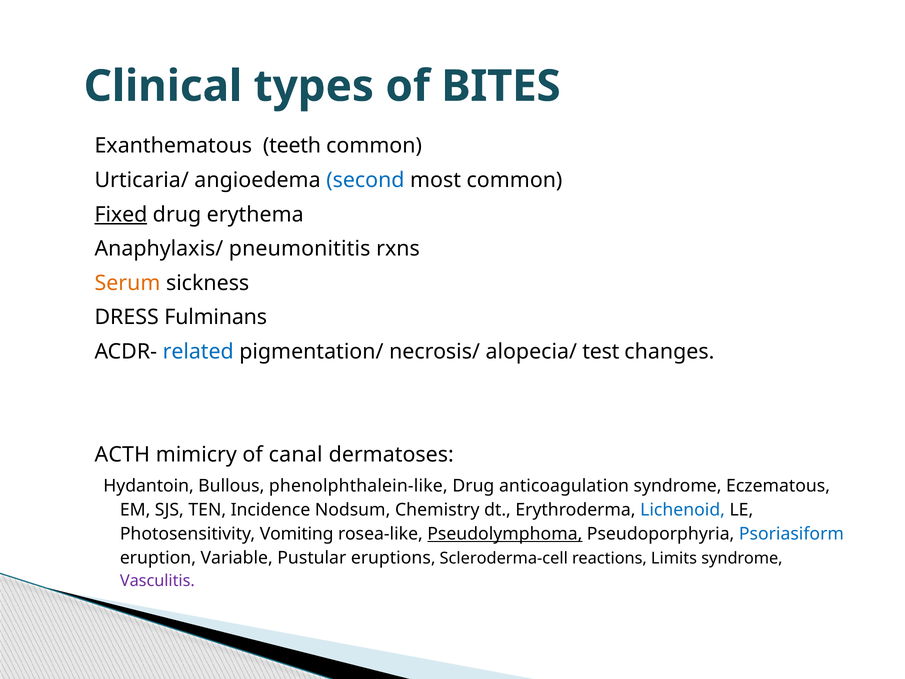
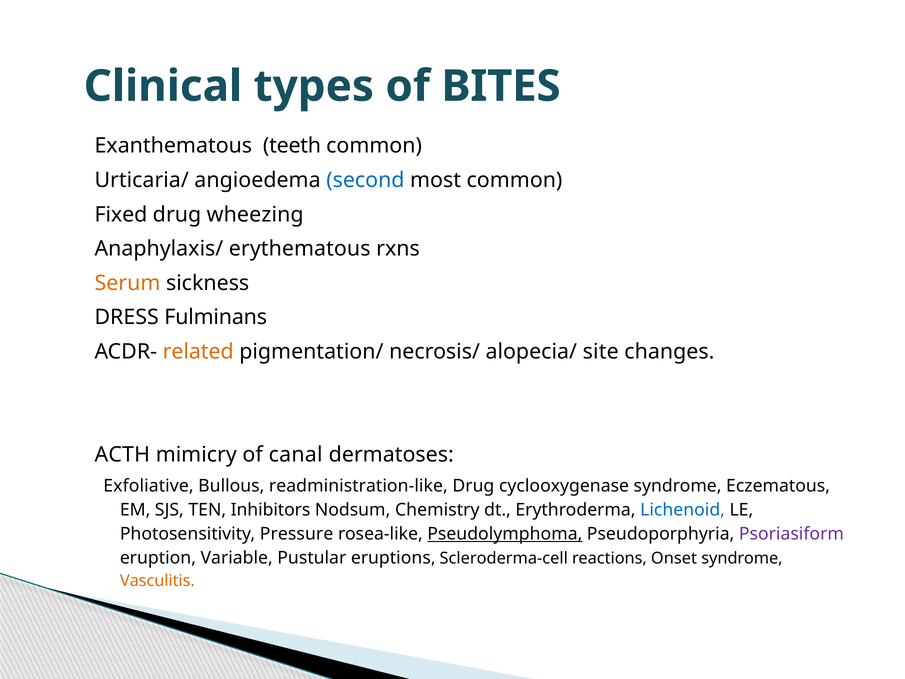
Fixed underline: present -> none (121, 214)
erythema: erythema -> wheezing (255, 214)
pneumonititis: pneumonititis -> erythematous (300, 249)
related colour: blue -> orange (198, 352)
test: test -> site (601, 352)
Hydantoin: Hydantoin -> Exfoliative (148, 486)
phenolphthalein-like: phenolphthalein-like -> readministration-like (358, 486)
anticoagulation: anticoagulation -> cyclooxygenase (564, 486)
Incidence: Incidence -> Inhibitors (271, 510)
Vomiting: Vomiting -> Pressure (297, 534)
Psoriasiform colour: blue -> purple (791, 534)
Limits: Limits -> Onset (674, 558)
Vasculitis colour: purple -> orange (157, 581)
